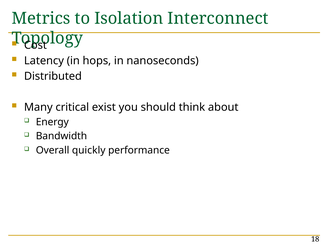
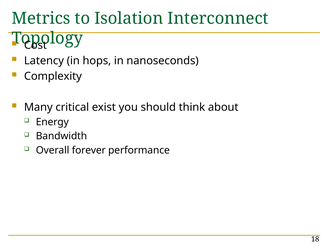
Distributed: Distributed -> Complexity (53, 76)
quickly: quickly -> forever (89, 150)
